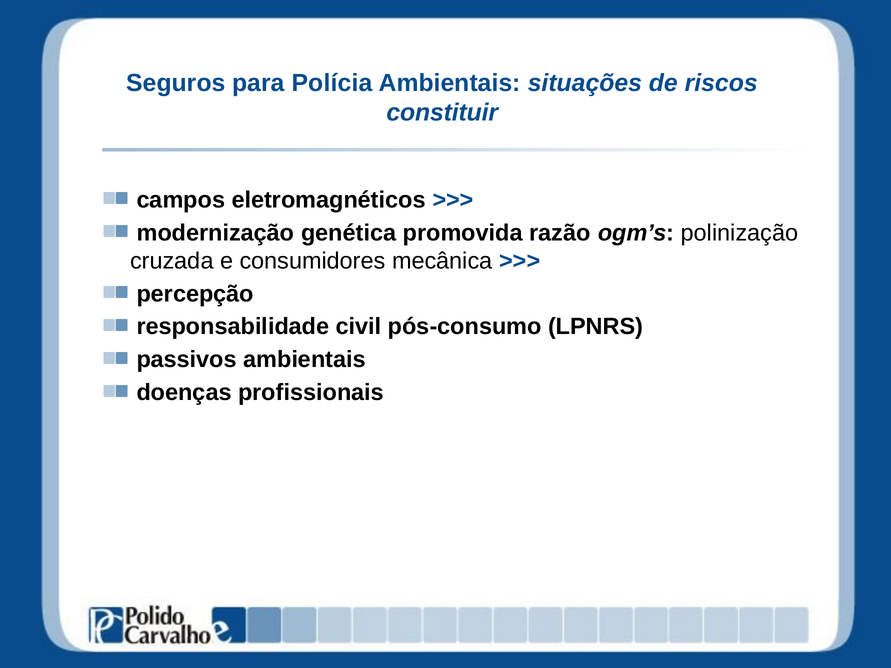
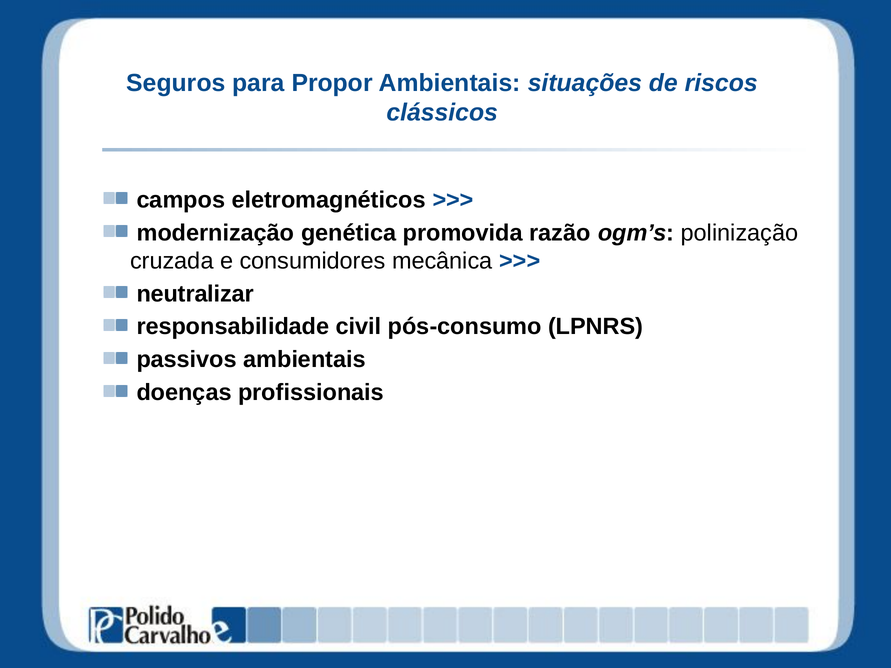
Polícia: Polícia -> Propor (332, 83)
constituir: constituir -> clássicos (442, 113)
percepção: percepção -> neutralizar (195, 294)
